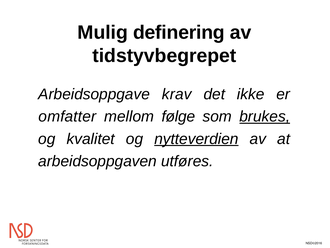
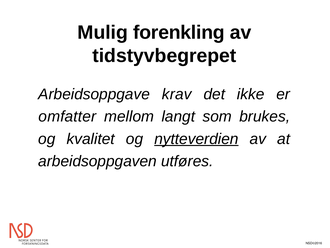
definering: definering -> forenkling (179, 33)
følge: følge -> langt (178, 116)
brukes underline: present -> none (265, 116)
